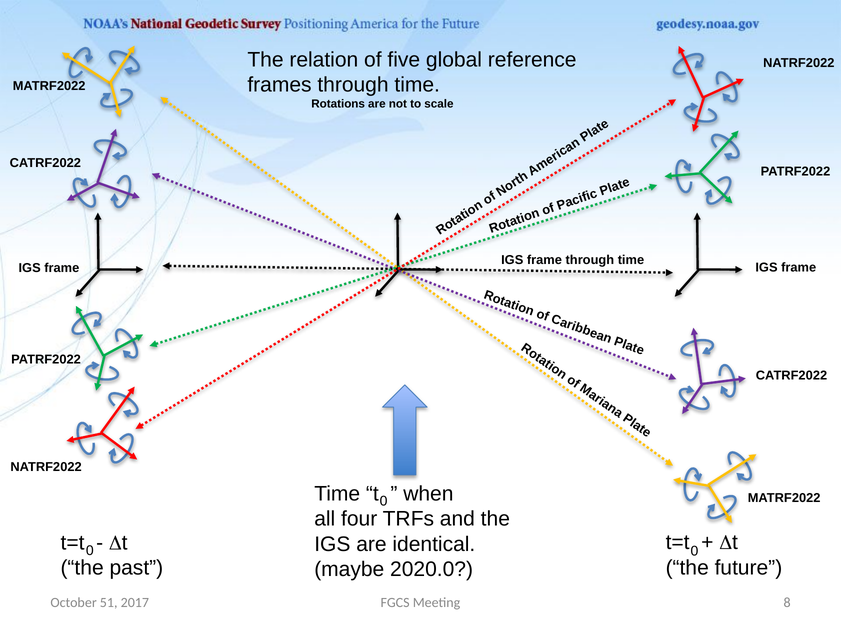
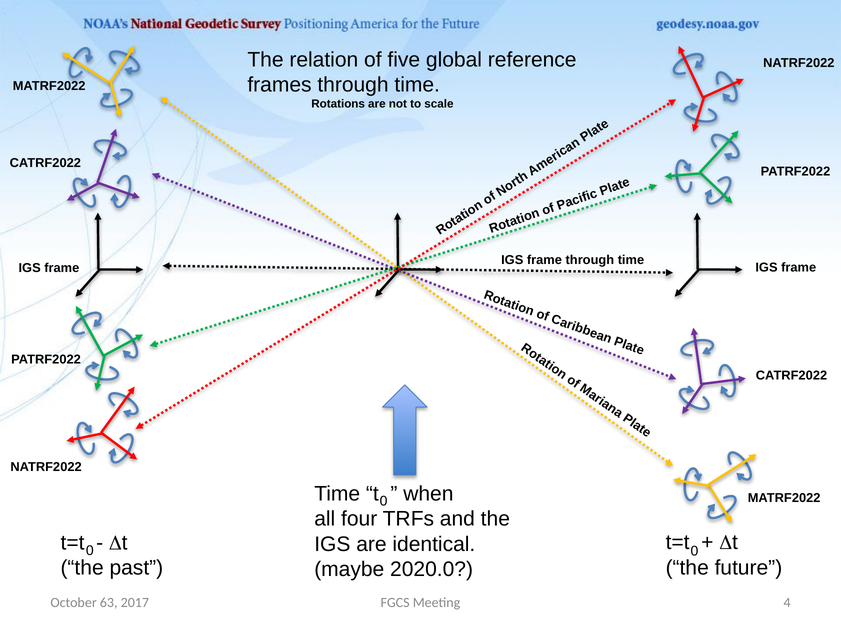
51: 51 -> 63 (109, 602)
8: 8 -> 4 (787, 602)
